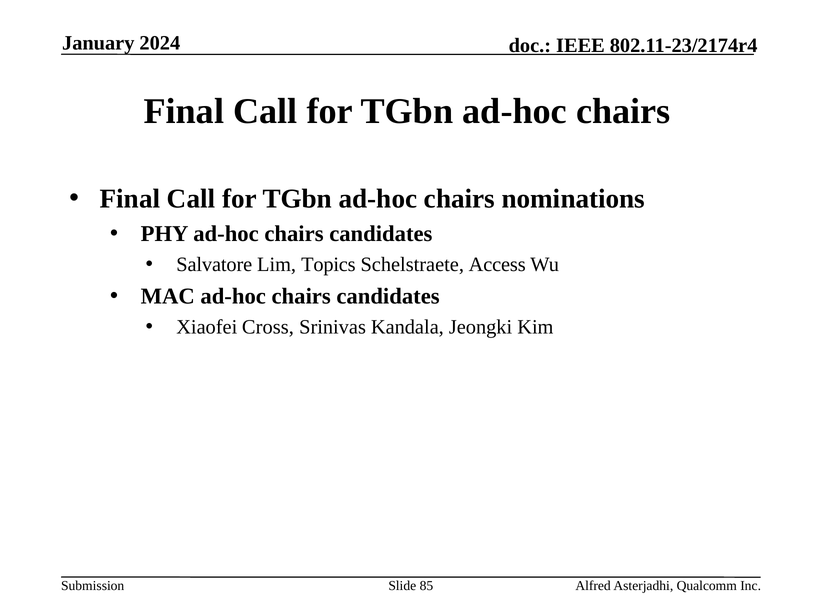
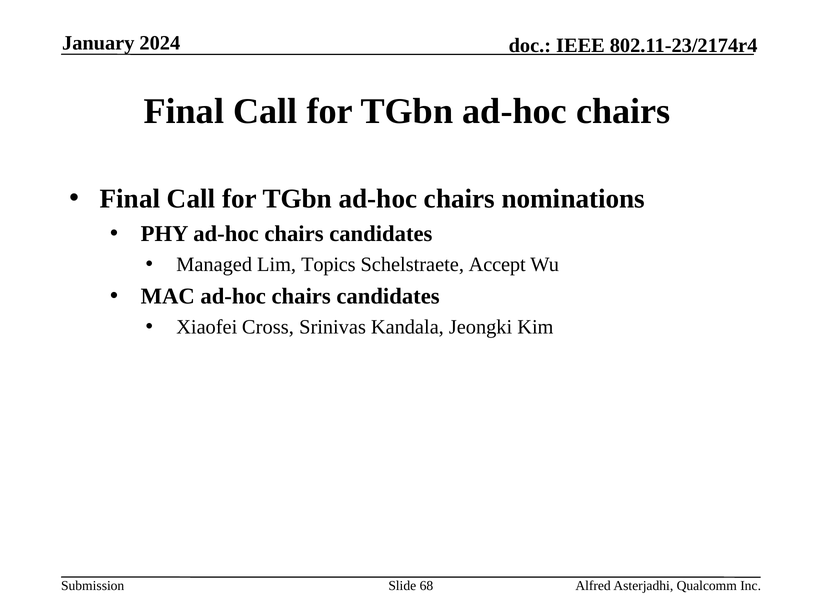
Salvatore: Salvatore -> Managed (214, 265)
Access: Access -> Accept (497, 265)
85: 85 -> 68 (426, 586)
